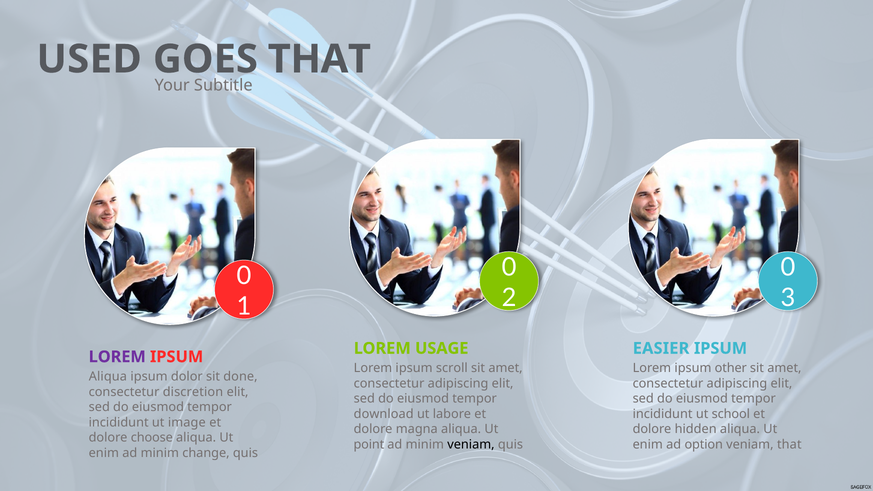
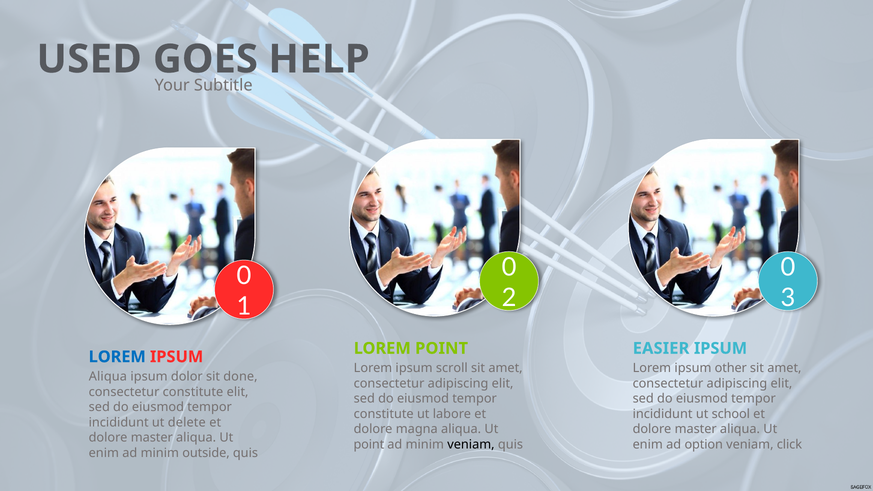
THAT: THAT -> HELP (319, 59)
LOREM USAGE: USAGE -> POINT (442, 348)
LOREM colour: purple -> blue (117, 357)
consectetur discretion: discretion -> constitute (193, 392)
download: download -> constitute (384, 414)
image: image -> delete (187, 422)
hidden: hidden -> master (696, 429)
choose: choose -> master (152, 438)
veniam that: that -> click (789, 445)
change: change -> outside (206, 453)
